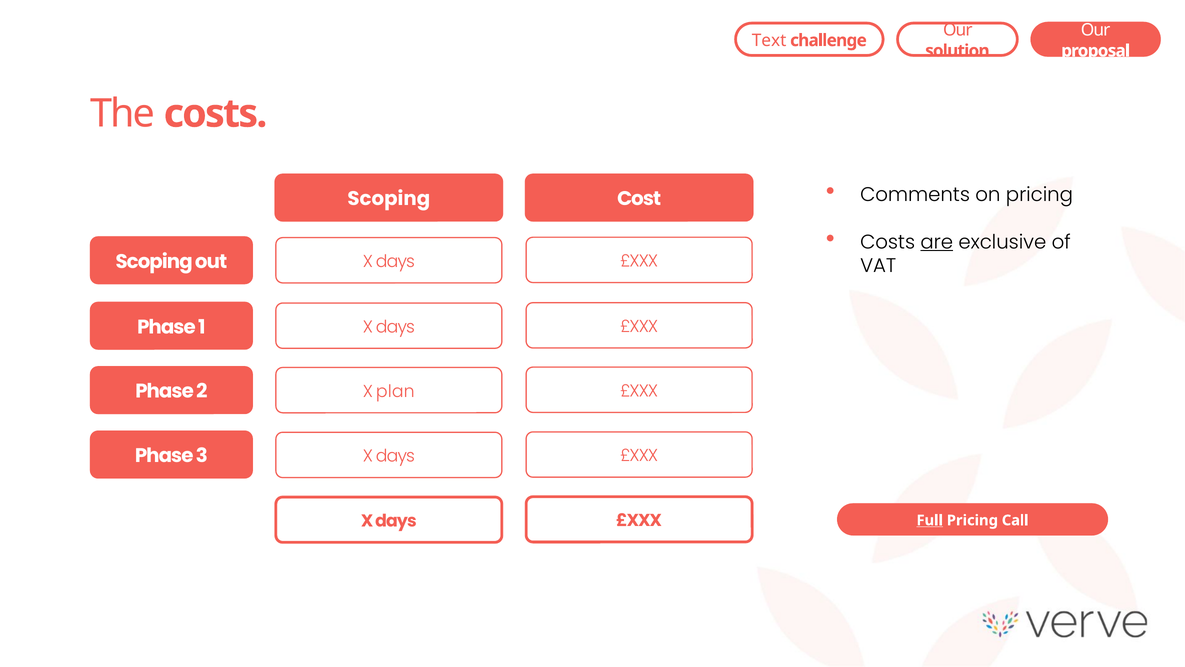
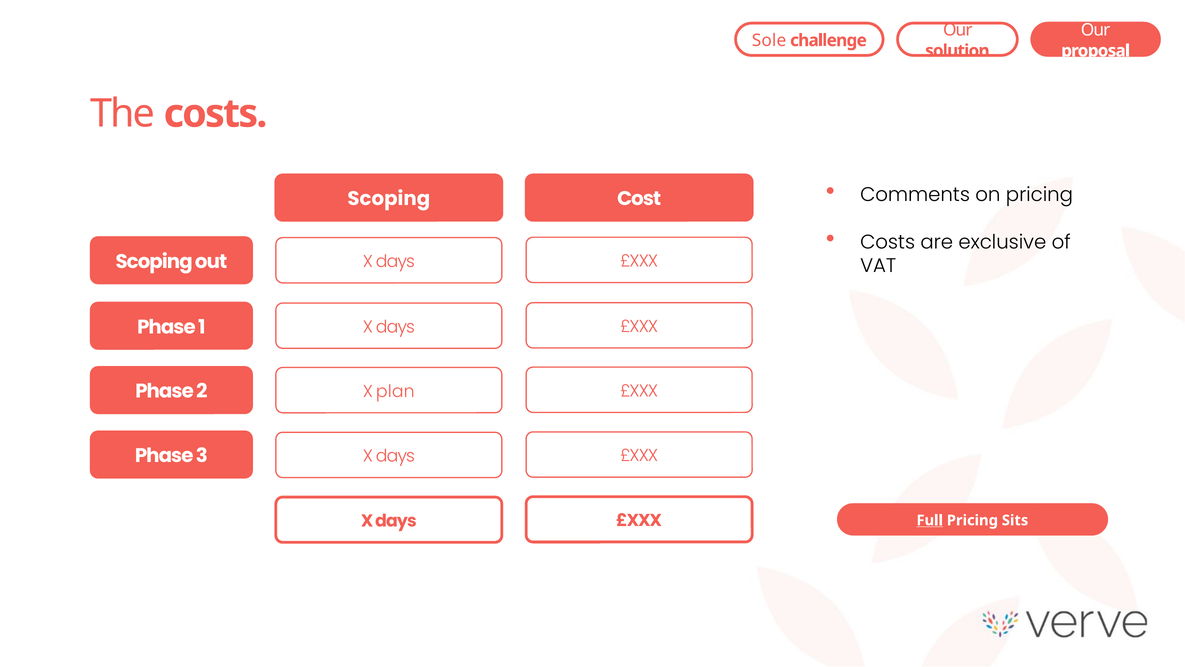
Text: Text -> Sole (769, 40)
are underline: present -> none (937, 242)
Call: Call -> Sits (1015, 520)
